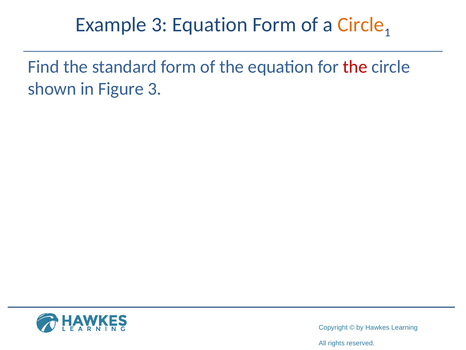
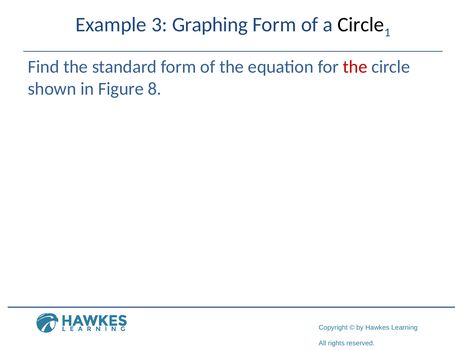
3 Equation: Equation -> Graphing (210, 24)
Circle colour: orange -> black (361, 24)
Figure 3: 3 -> 8 (155, 89)
